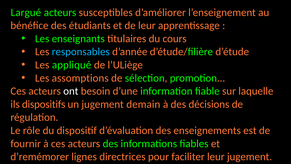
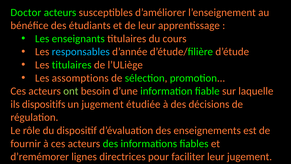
Largué: Largué -> Doctor (26, 12)
Les appliqué: appliqué -> titulaires (72, 65)
ont colour: white -> light green (71, 91)
demain: demain -> étudiée (143, 104)
